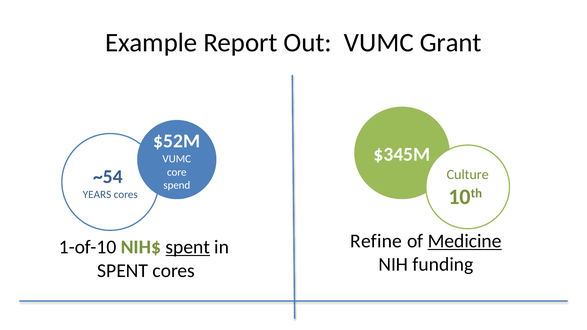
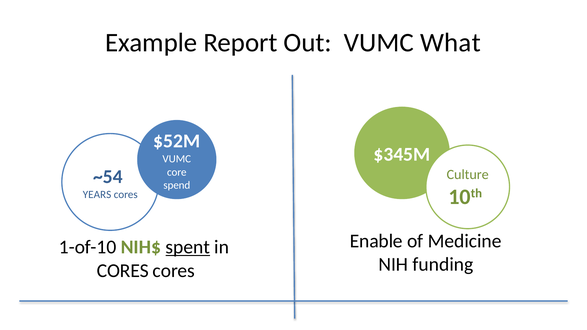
Grant: Grant -> What (450, 43)
Refine: Refine -> Enable (376, 241)
Medicine underline: present -> none (465, 241)
SPENT: SPENT -> CORES (123, 271)
